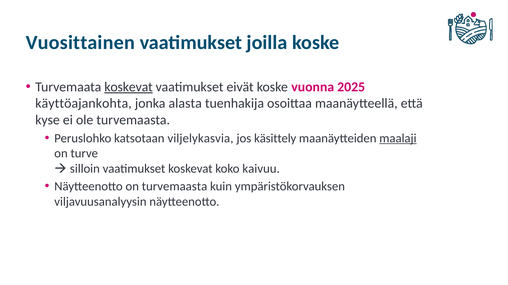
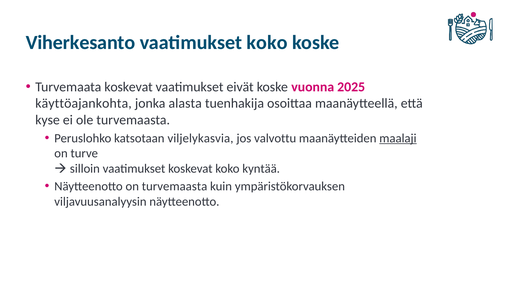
Vuosittainen: Vuosittainen -> Viherkesanto (81, 43)
vaatimukset joilla: joilla -> koko (267, 43)
koskevat underline: present -> none (129, 87)
käsittely: käsittely -> valvottu (275, 139)
kaivuu: kaivuu -> kyntää (261, 169)
